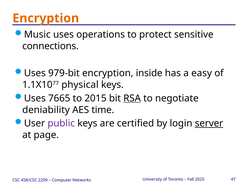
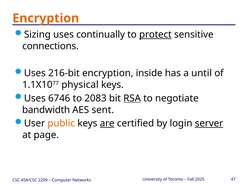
Music: Music -> Sizing (37, 35)
operations: operations -> continually (101, 35)
protect underline: none -> present (155, 35)
979-bit: 979-bit -> 216-bit (64, 73)
easy: easy -> until (202, 73)
7665: 7665 -> 6746 (59, 98)
2015: 2015 -> 2083 (96, 98)
deniability: deniability -> bandwidth (46, 110)
time: time -> sent (103, 110)
public colour: purple -> orange (61, 123)
are underline: none -> present (107, 123)
